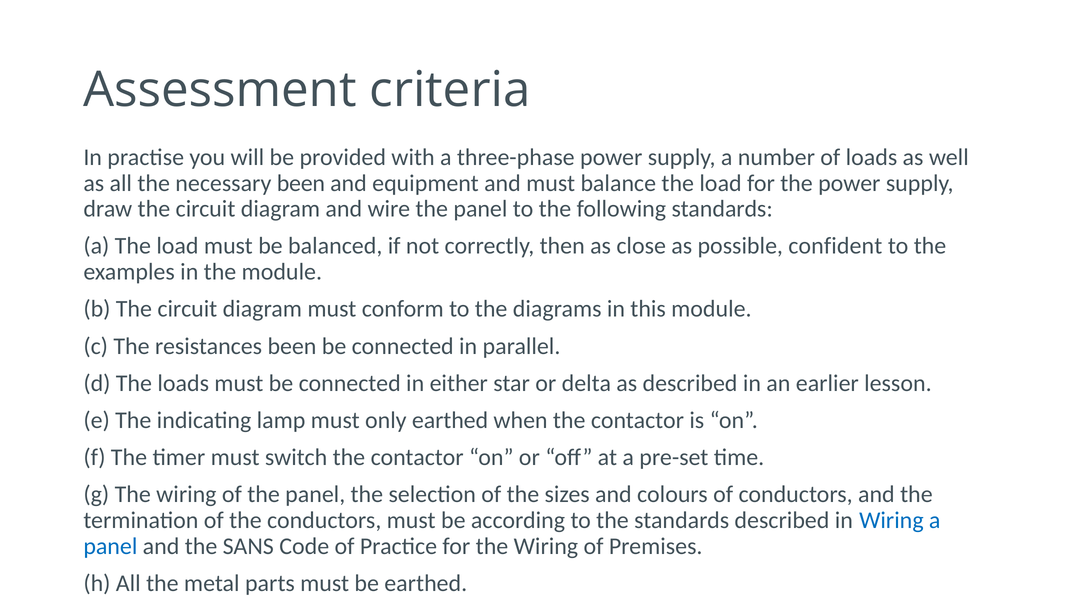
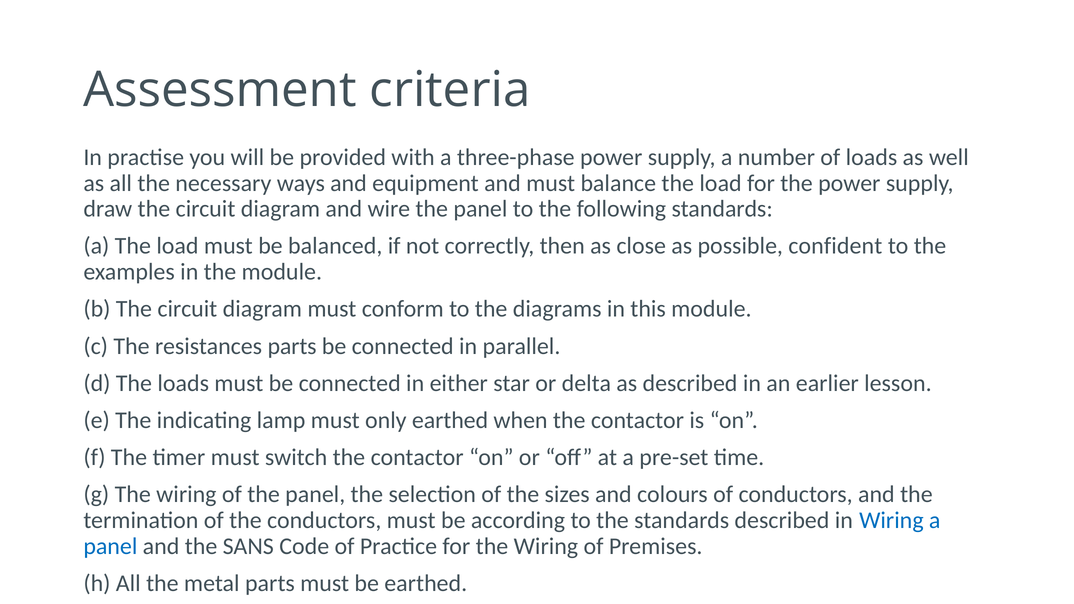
necessary been: been -> ways (301, 183)
resistances been: been -> parts (292, 346)
